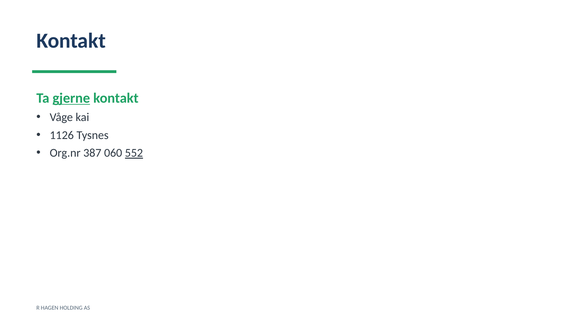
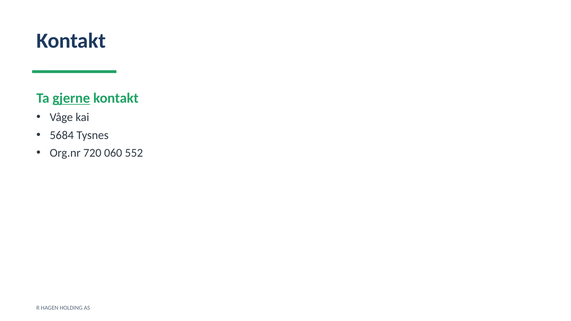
1126: 1126 -> 5684 (62, 135)
387: 387 -> 720 (92, 153)
552 underline: present -> none (134, 153)
